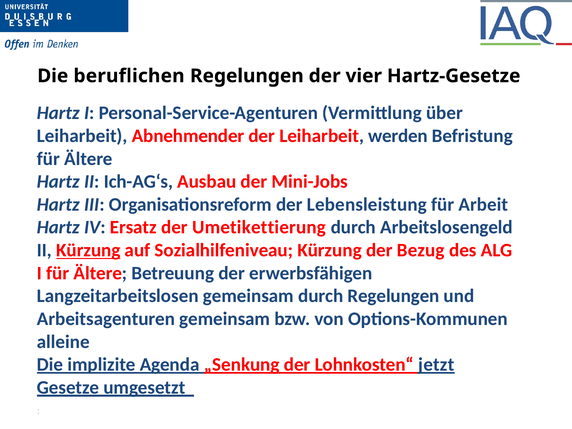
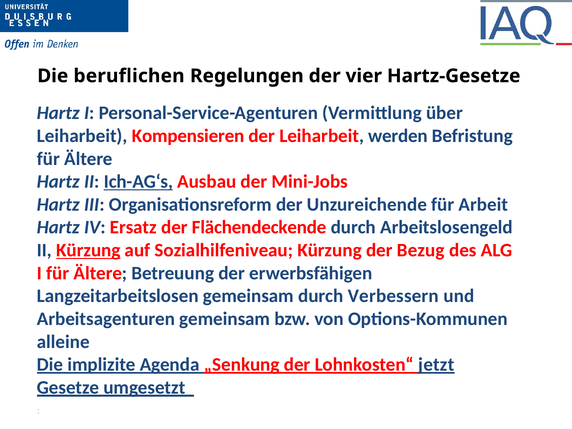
Abnehmender: Abnehmender -> Kompensieren (188, 136)
Ich-AG‘s underline: none -> present (138, 182)
Lebensleistung: Lebensleistung -> Unzureichende (367, 204)
Umetikettierung: Umetikettierung -> Flächendeckende (259, 227)
durch Regelungen: Regelungen -> Verbessern (393, 296)
